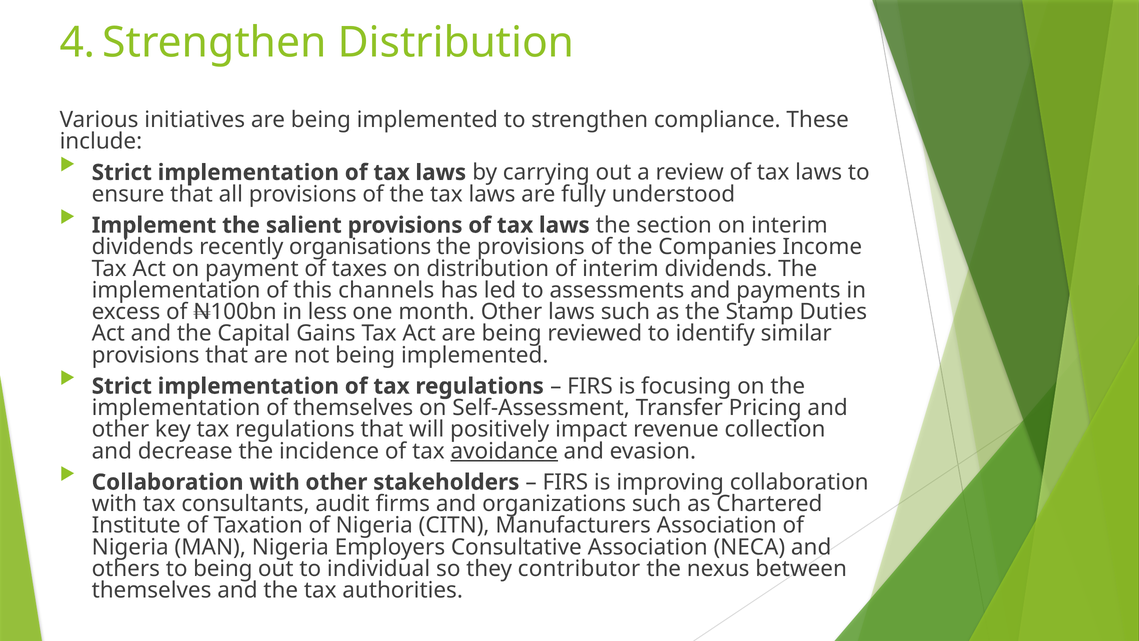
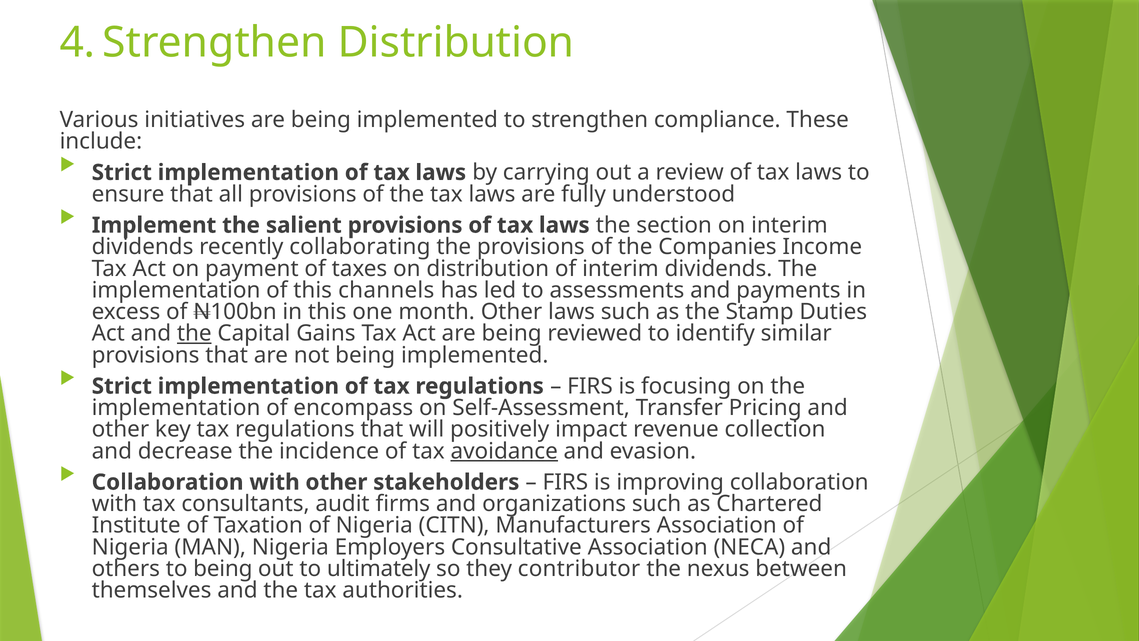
organisations: organisations -> collaborating (360, 247)
in less: less -> this (327, 312)
the underline: none -> present (194, 333)
of themselves: themselves -> encompass (353, 408)
individual: individual -> ultimately (379, 569)
